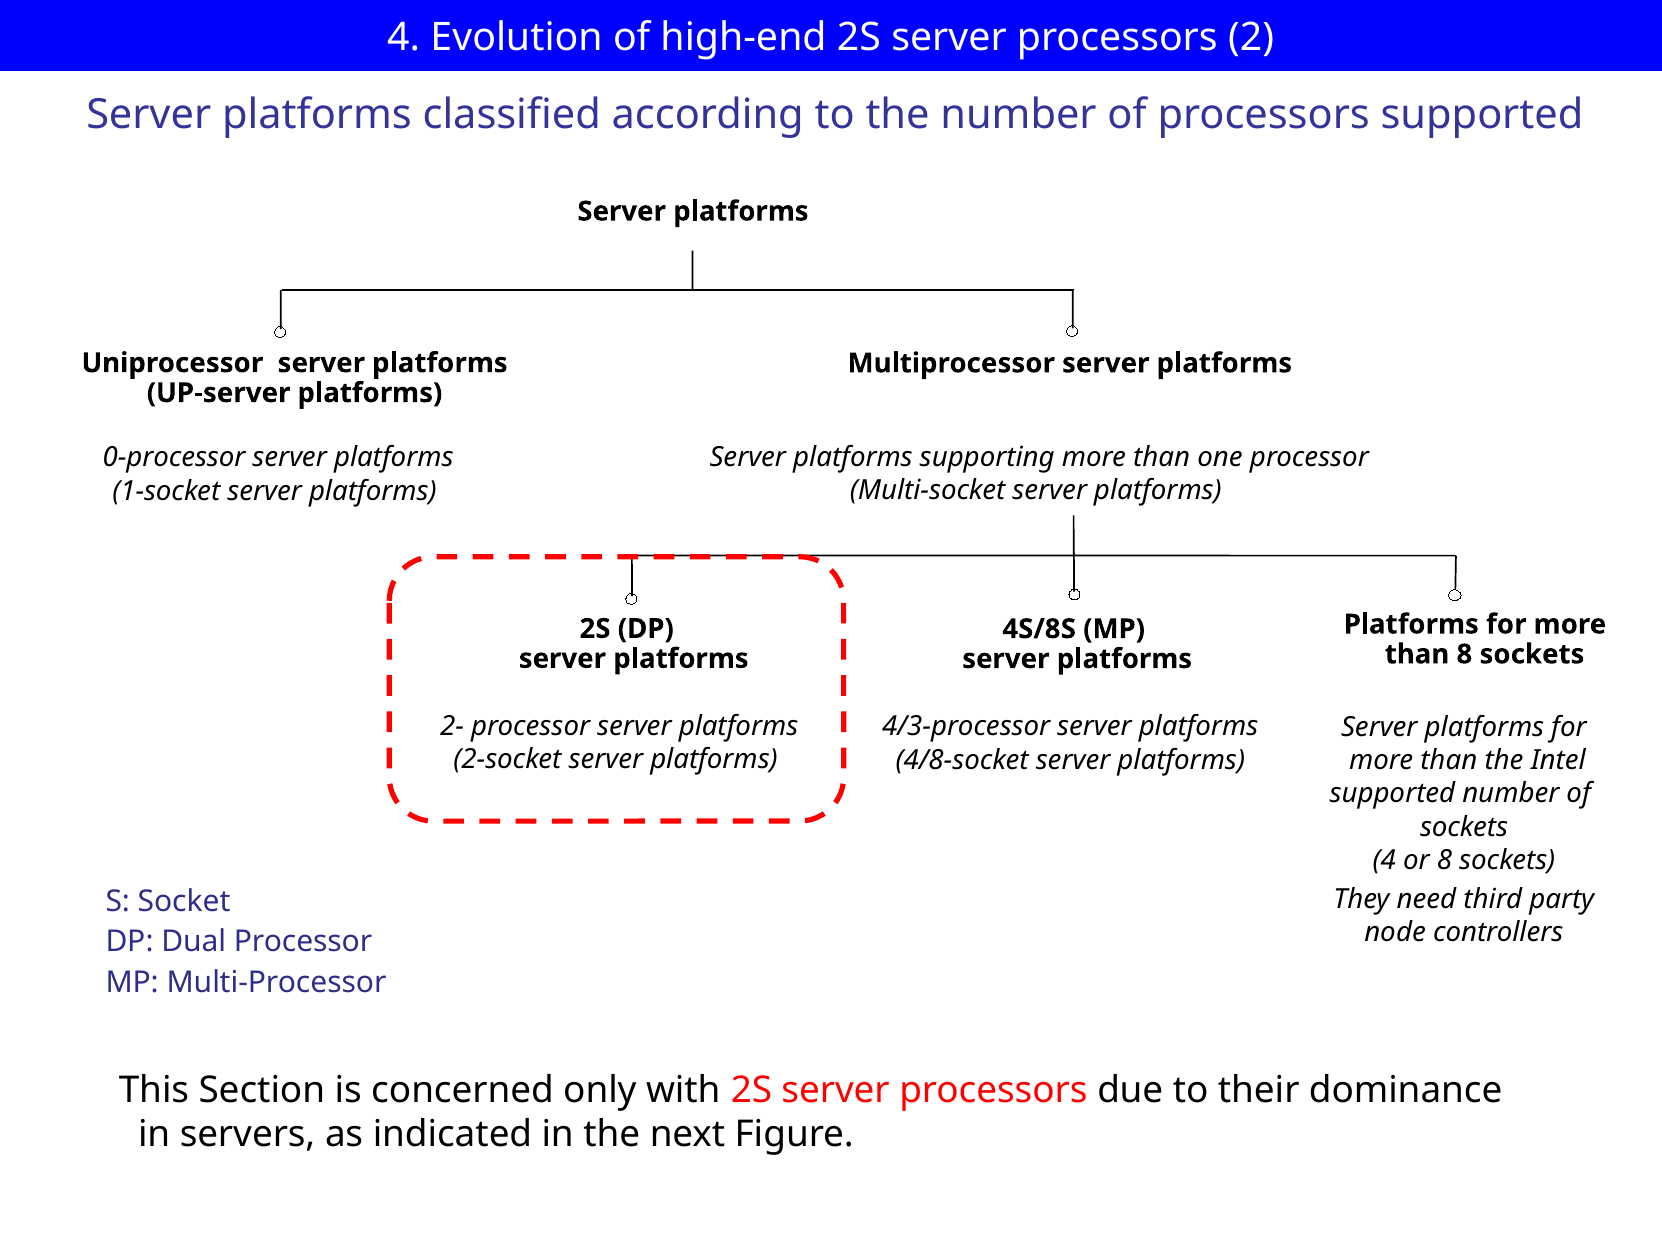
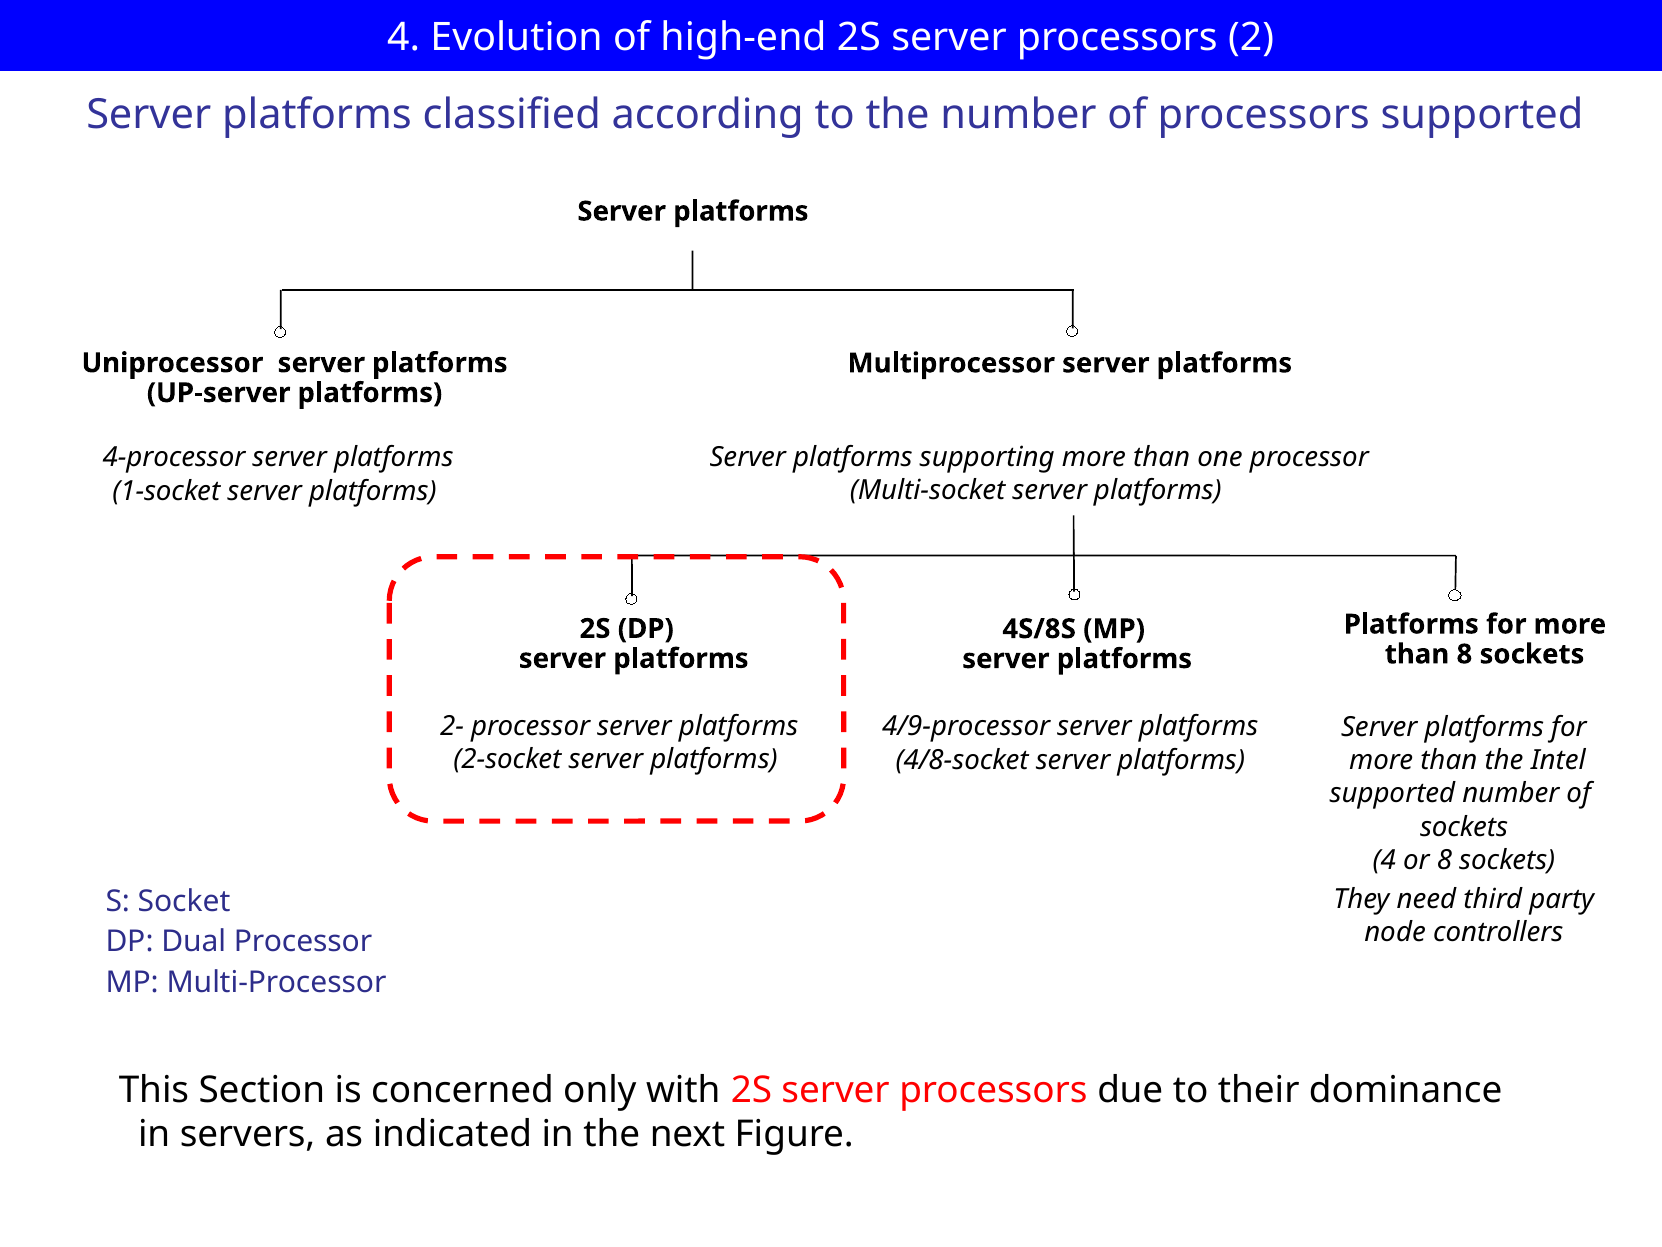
0-processor: 0-processor -> 4-processor (174, 458)
4/3-processor: 4/3-processor -> 4/9-processor (966, 727)
